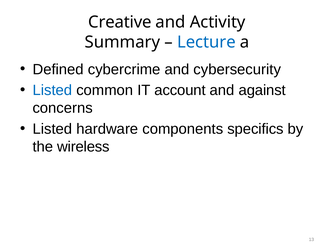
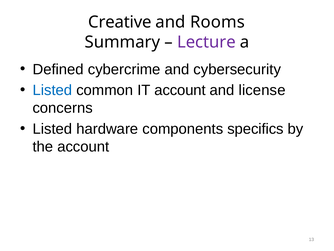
Activity: Activity -> Rooms (218, 22)
Lecture colour: blue -> purple (206, 42)
against: against -> license (262, 90)
the wireless: wireless -> account (83, 146)
